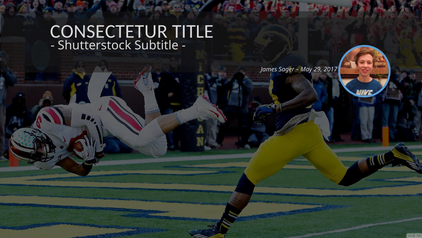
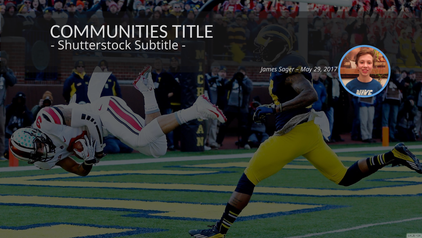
CONSECTETUR: CONSECTETUR -> COMMUNITIES (109, 31)
